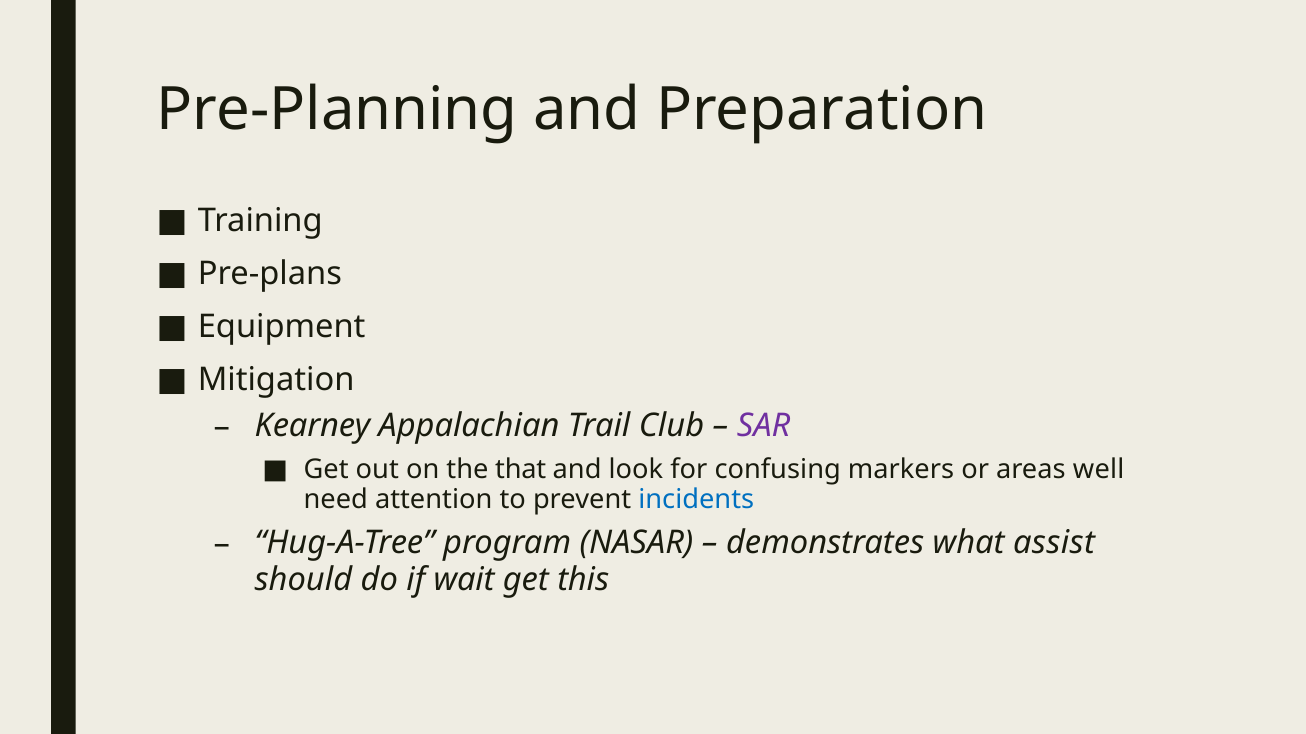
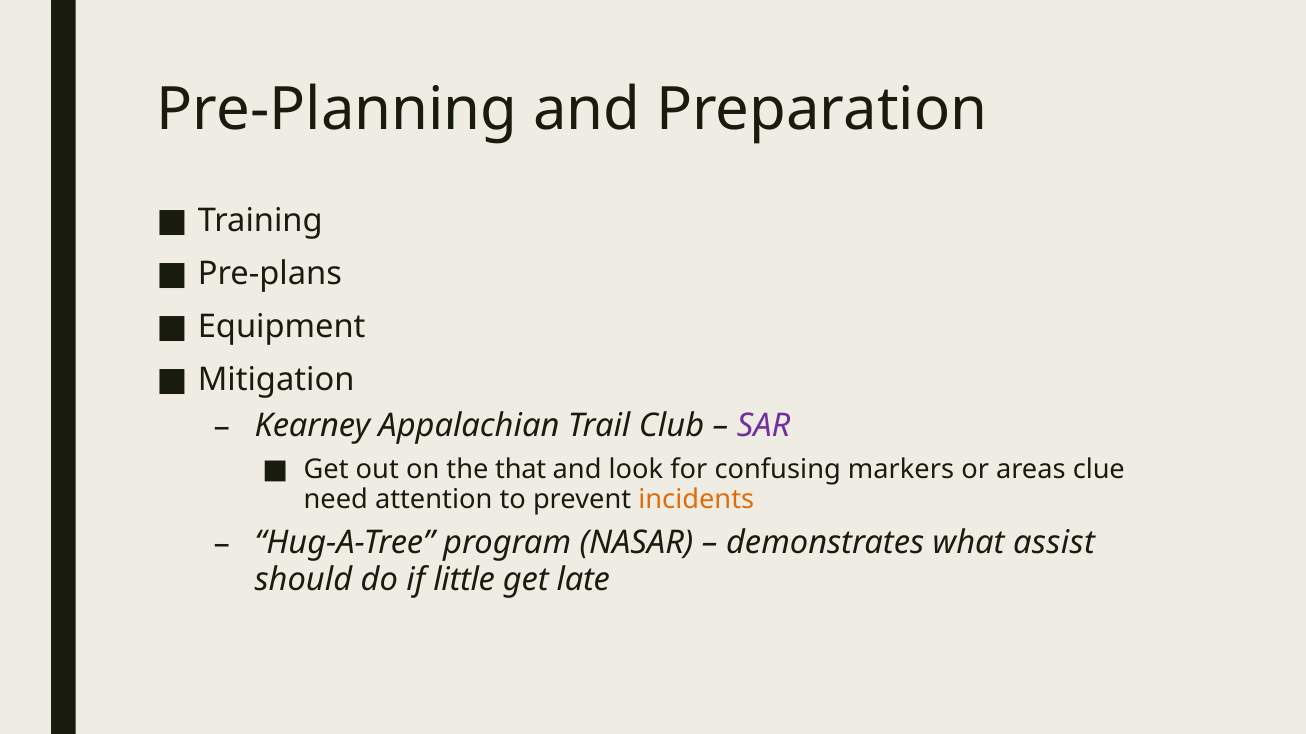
well: well -> clue (1099, 470)
incidents colour: blue -> orange (696, 500)
wait: wait -> little (464, 580)
this: this -> late (583, 580)
